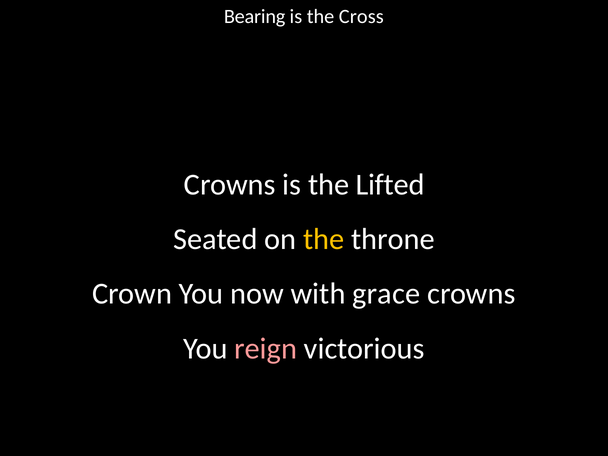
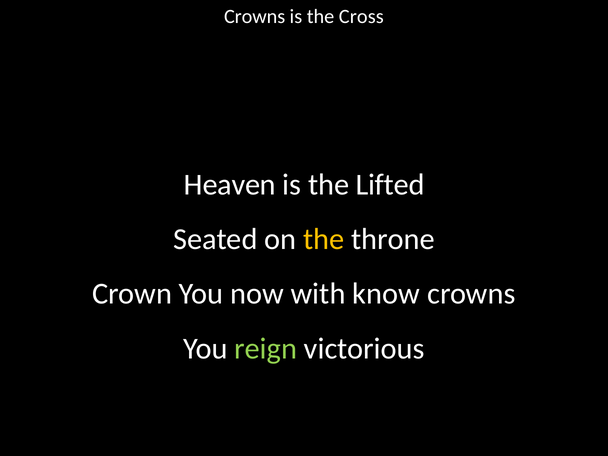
Bearing: Bearing -> Crowns (255, 17)
Crowns: Crowns -> Heaven (230, 185)
grace: grace -> know (386, 294)
reign colour: pink -> light green (266, 349)
